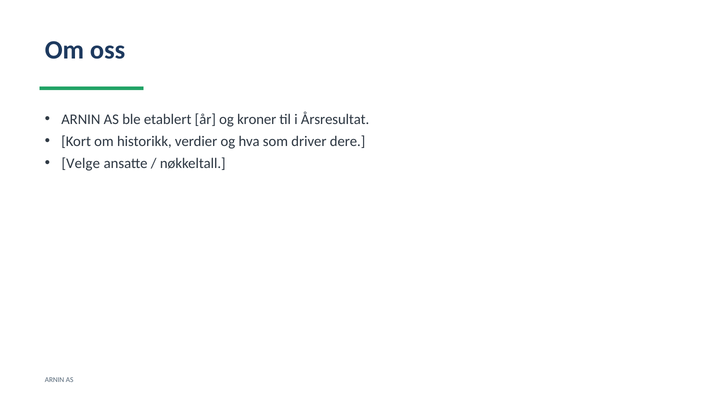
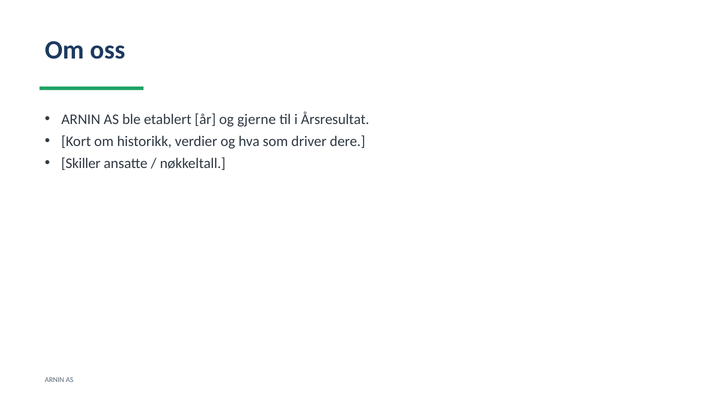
kroner: kroner -> gjerne (257, 119)
Velge: Velge -> Skiller (81, 163)
